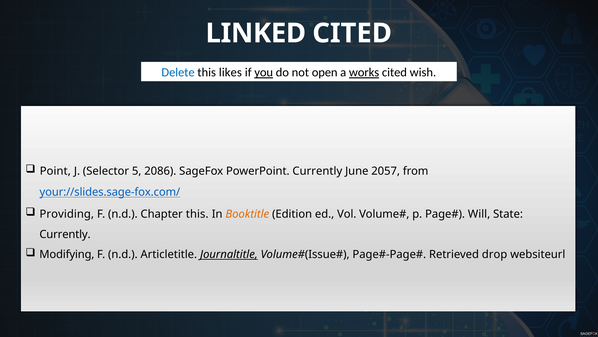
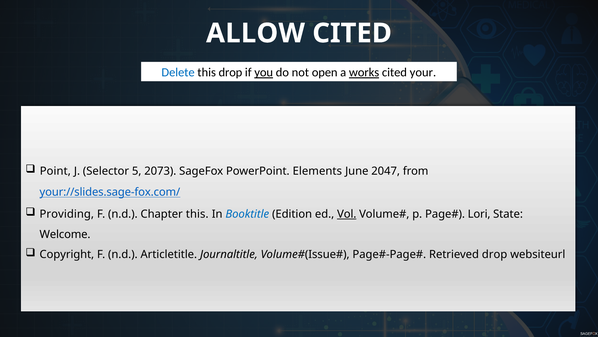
LINKED: LINKED -> ALLOW (255, 33)
this likes: likes -> drop (230, 72)
wish: wish -> your (423, 72)
2086: 2086 -> 2073 (160, 171)
PowerPoint Currently: Currently -> Elements (317, 171)
2057: 2057 -> 2047 (386, 171)
Booktitle colour: orange -> blue (247, 214)
Vol underline: none -> present (347, 214)
Will: Will -> Lori (479, 214)
Currently: Currently -> Welcome (65, 234)
Modifying: Modifying -> Copyright (67, 254)
Journaltitle underline: present -> none (229, 254)
